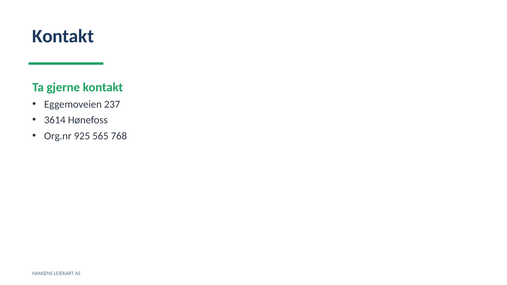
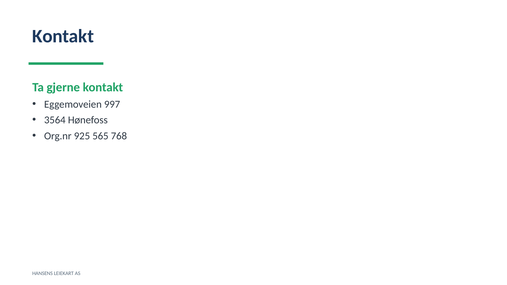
237: 237 -> 997 (112, 104)
3614: 3614 -> 3564 (55, 120)
